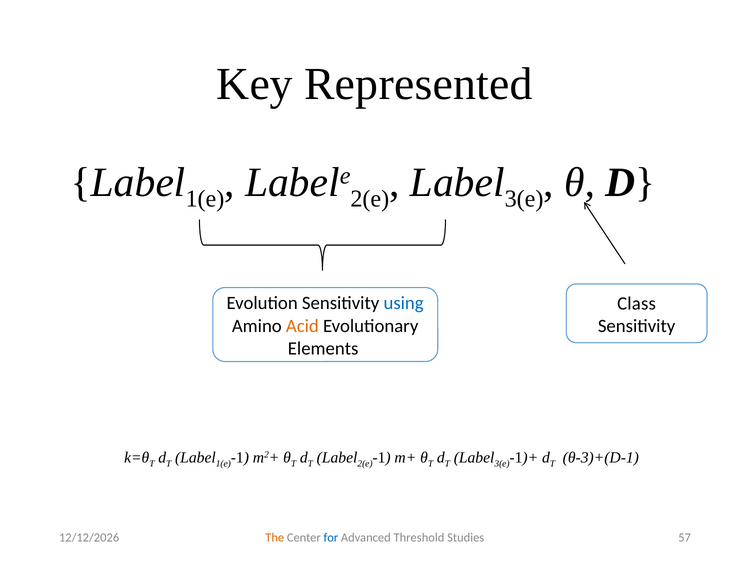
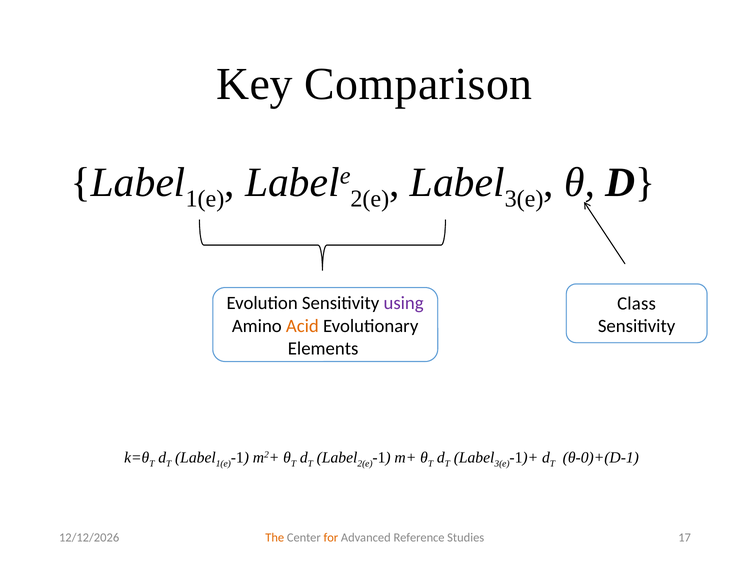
Represented: Represented -> Comparison (418, 84)
using colour: blue -> purple (404, 303)
θ-3)+(D-1: θ-3)+(D-1 -> θ-0)+(D-1 (601, 457)
for colour: blue -> orange (331, 537)
Threshold: Threshold -> Reference (419, 537)
57: 57 -> 17 (685, 537)
